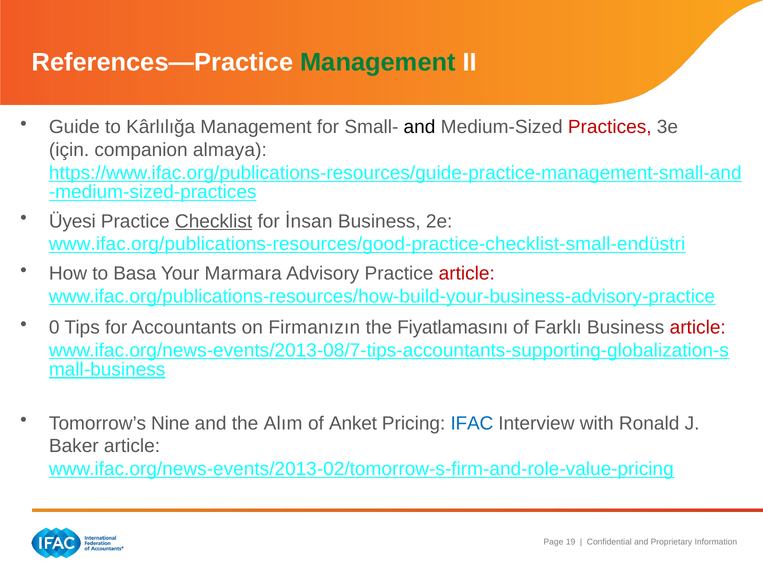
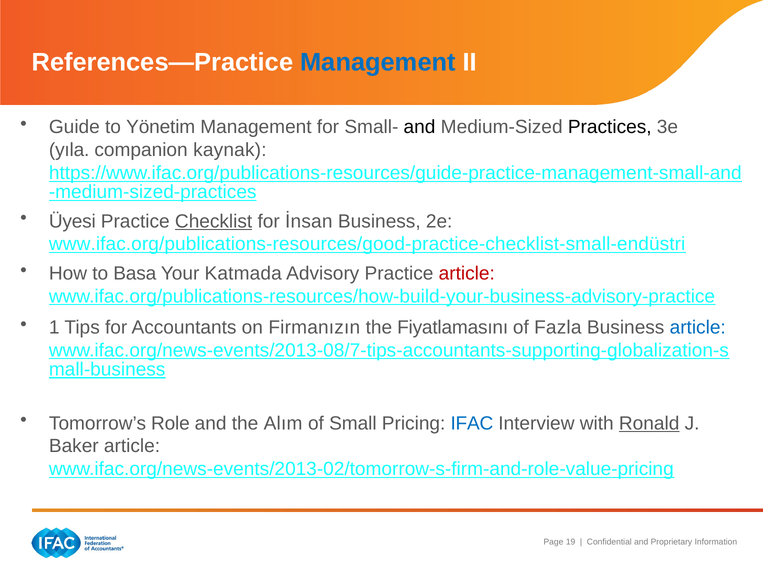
Management colour: green -> blue (378, 62)
Kârlılığa: Kârlılığa -> Yönetim (161, 127)
Practices colour: red -> black (610, 127)
için: için -> yıla (69, 150)
almaya: almaya -> kaynak (230, 150)
Marmara: Marmara -> Katmada (243, 273)
0: 0 -> 1 (54, 328)
Farklı: Farklı -> Fazla (558, 328)
article colour: red -> blue (698, 328)
Nine: Nine -> Role (170, 423)
Anket: Anket -> Small (353, 423)
Ronald underline: none -> present (649, 423)
